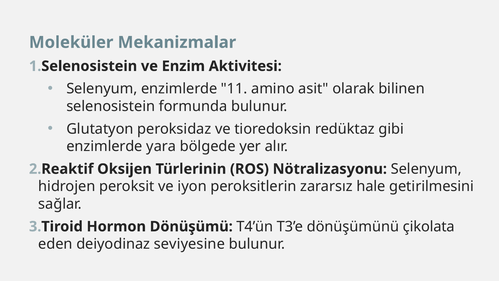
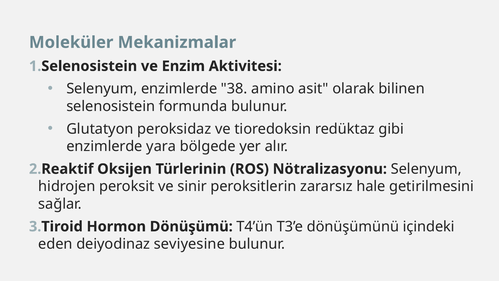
11: 11 -> 38 (234, 89)
iyon: iyon -> sinir (192, 186)
çikolata: çikolata -> içindeki (429, 226)
